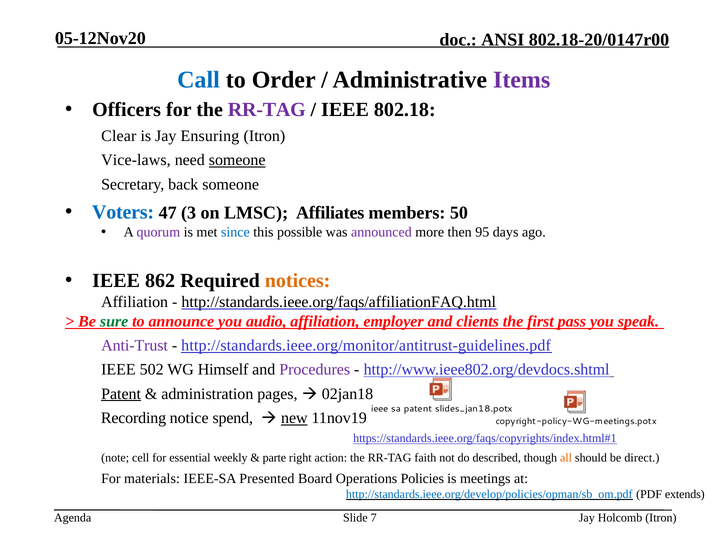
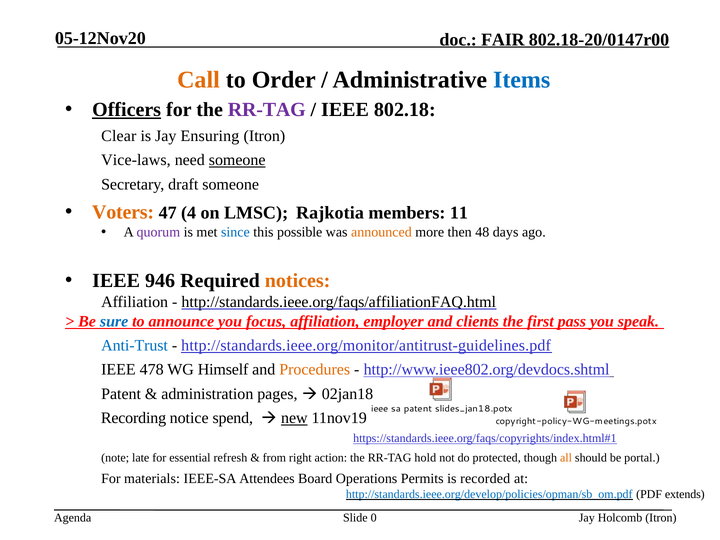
ANSI: ANSI -> FAIR (503, 40)
Call colour: blue -> orange (198, 80)
Items colour: purple -> blue (522, 80)
Officers underline: none -> present (127, 110)
back: back -> draft (183, 184)
Voters colour: blue -> orange (123, 212)
3: 3 -> 4 (189, 213)
Affiliates: Affiliates -> Rajkotia (330, 213)
50: 50 -> 11 (459, 213)
announced colour: purple -> orange (381, 232)
95: 95 -> 48 (482, 232)
862: 862 -> 946 (160, 281)
sure colour: green -> blue (114, 321)
audio: audio -> focus (266, 321)
Anti-Trust colour: purple -> blue (135, 345)
502: 502 -> 478 (152, 370)
Procedures colour: purple -> orange (315, 370)
Patent underline: present -> none (121, 394)
cell: cell -> late (141, 458)
weekly: weekly -> refresh (230, 458)
parte: parte -> from (274, 458)
faith: faith -> hold (425, 458)
described: described -> protected (497, 458)
direct: direct -> portal (642, 458)
Presented: Presented -> Attendees (267, 479)
Policies: Policies -> Permits (422, 479)
meetings: meetings -> recorded (485, 479)
7: 7 -> 0 (374, 518)
